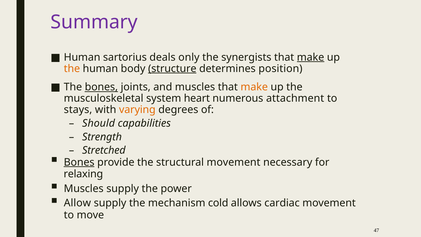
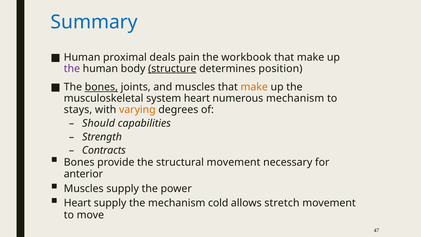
Summary colour: purple -> blue (94, 22)
sartorius: sartorius -> proximal (125, 57)
only: only -> pain (189, 57)
synergists: synergists -> workbook (246, 57)
make underline: present -> none (311, 57)
the colour: orange -> purple (72, 69)
numerous attachment: attachment -> mechanism (295, 98)
Stretched: Stretched -> Contracts (104, 150)
Bones underline: present -> none (79, 162)
relaxing: relaxing -> anterior (83, 174)
Allow: Allow -> Heart (78, 203)
cardiac: cardiac -> stretch (282, 203)
